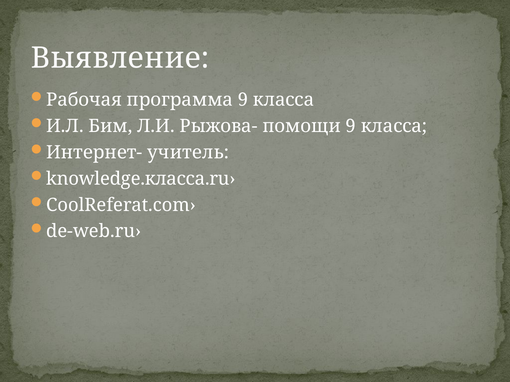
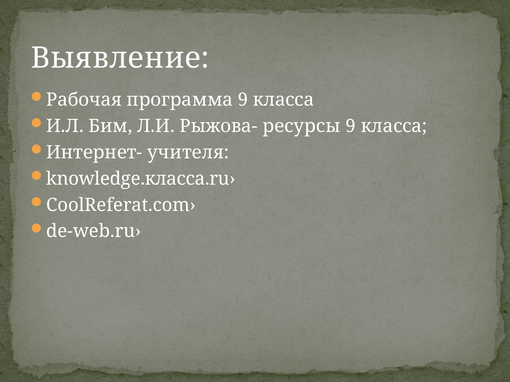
помощи: помощи -> ресурсы (301, 126)
учитель: учитель -> учителя (188, 153)
